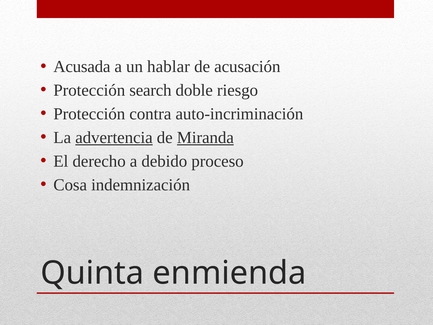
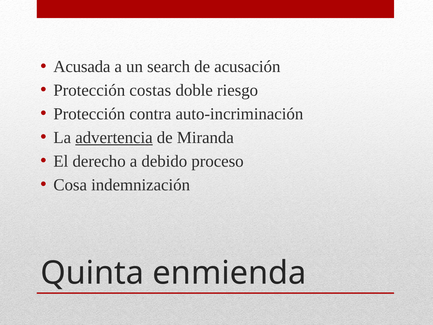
hablar: hablar -> search (169, 67)
search: search -> costas (150, 90)
Miranda underline: present -> none (205, 137)
